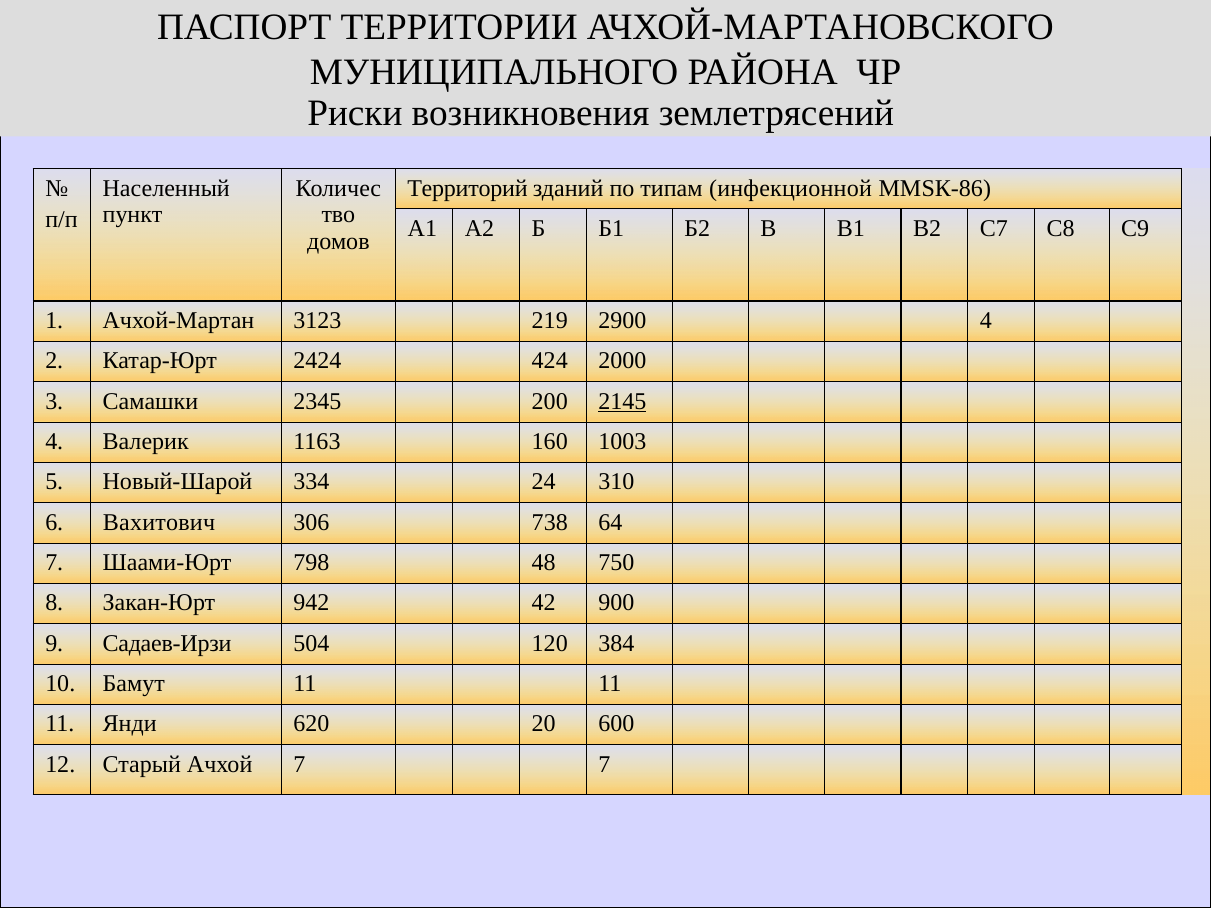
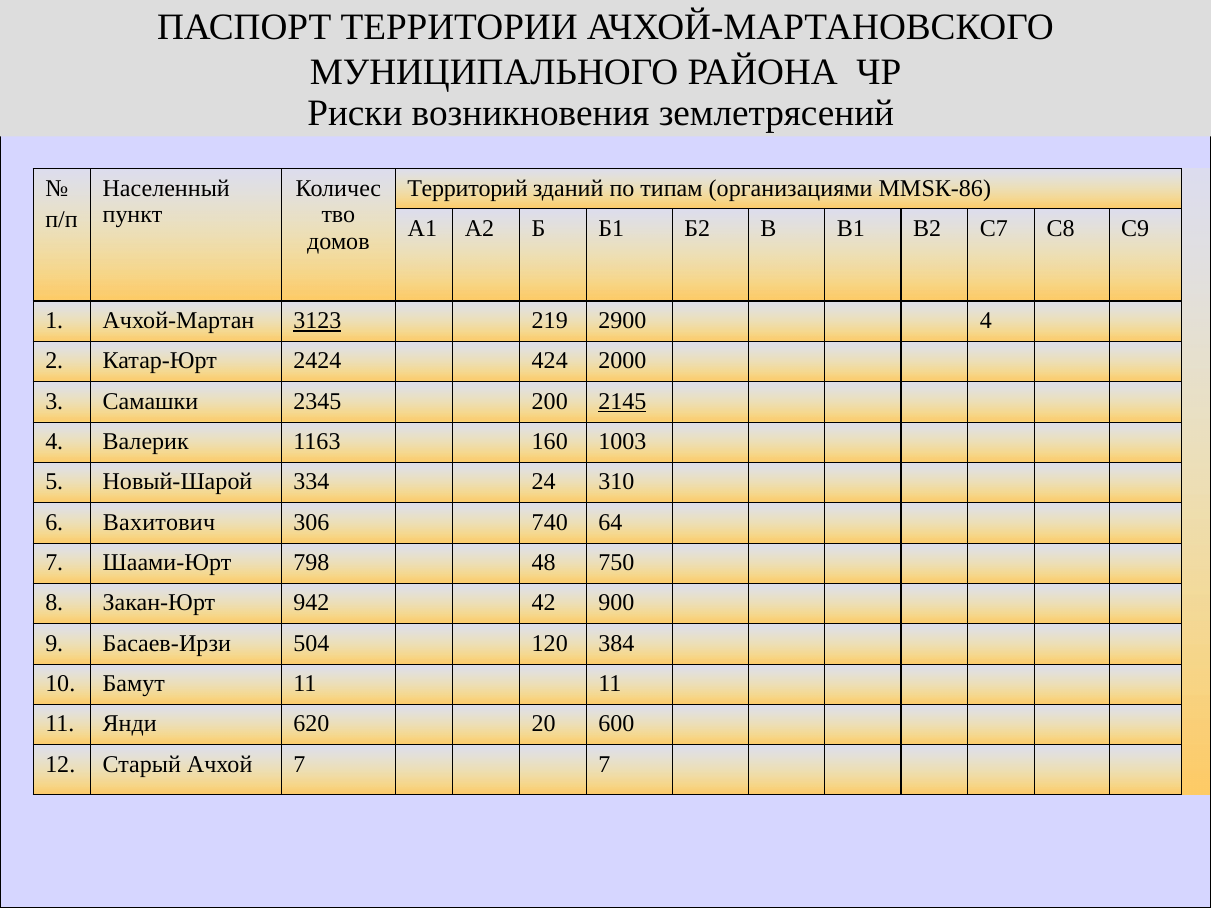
инфекционной: инфекционной -> организациями (791, 188)
3123 underline: none -> present (317, 321)
738: 738 -> 740 (550, 522)
Садаев-Ирзи: Садаев-Ирзи -> Басаев-Ирзи (167, 644)
